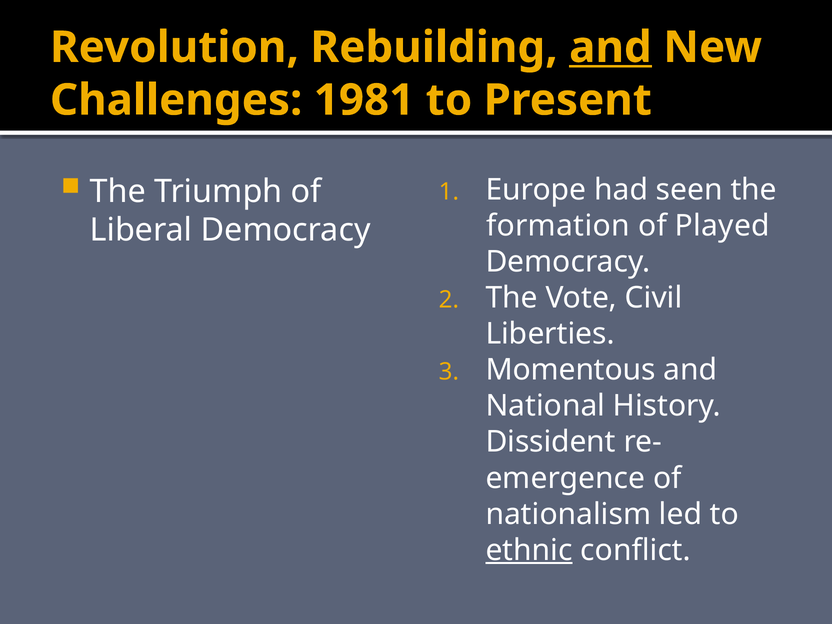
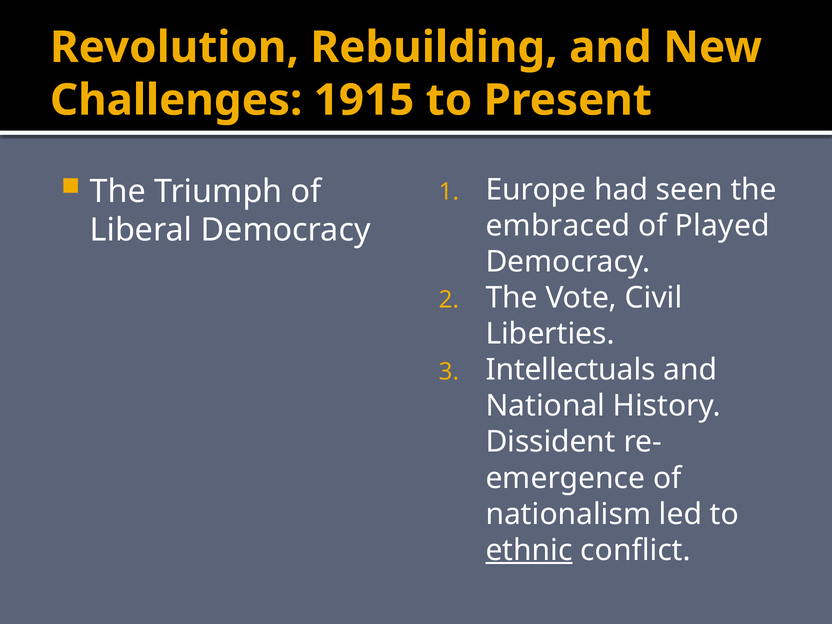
and underline: present -> none (610, 47)
1981: 1981 -> 1915 (364, 100)
formation: formation -> embraced (558, 226)
Momentous: Momentous -> Intellectuals (571, 370)
